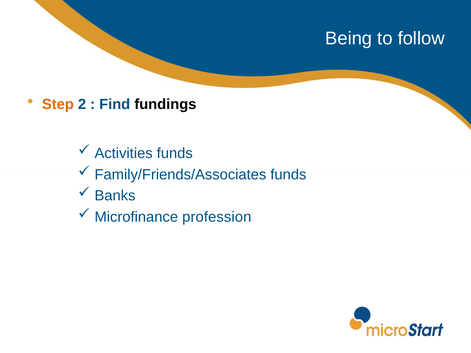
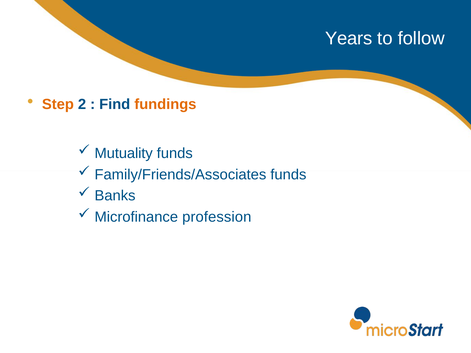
Being: Being -> Years (349, 38)
fundings colour: black -> orange (165, 104)
Activities: Activities -> Mutuality (124, 154)
